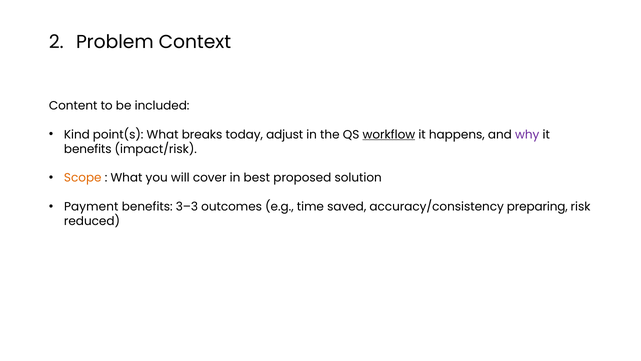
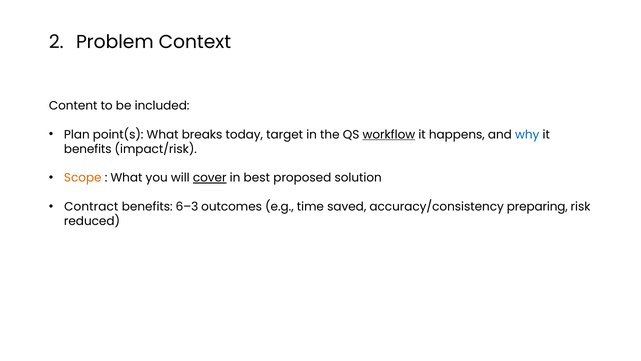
Kind: Kind -> Plan (77, 134)
adjust: adjust -> target (285, 134)
why colour: purple -> blue (527, 134)
cover underline: none -> present (210, 178)
Payment: Payment -> Contract (91, 207)
3–3: 3–3 -> 6–3 (187, 207)
